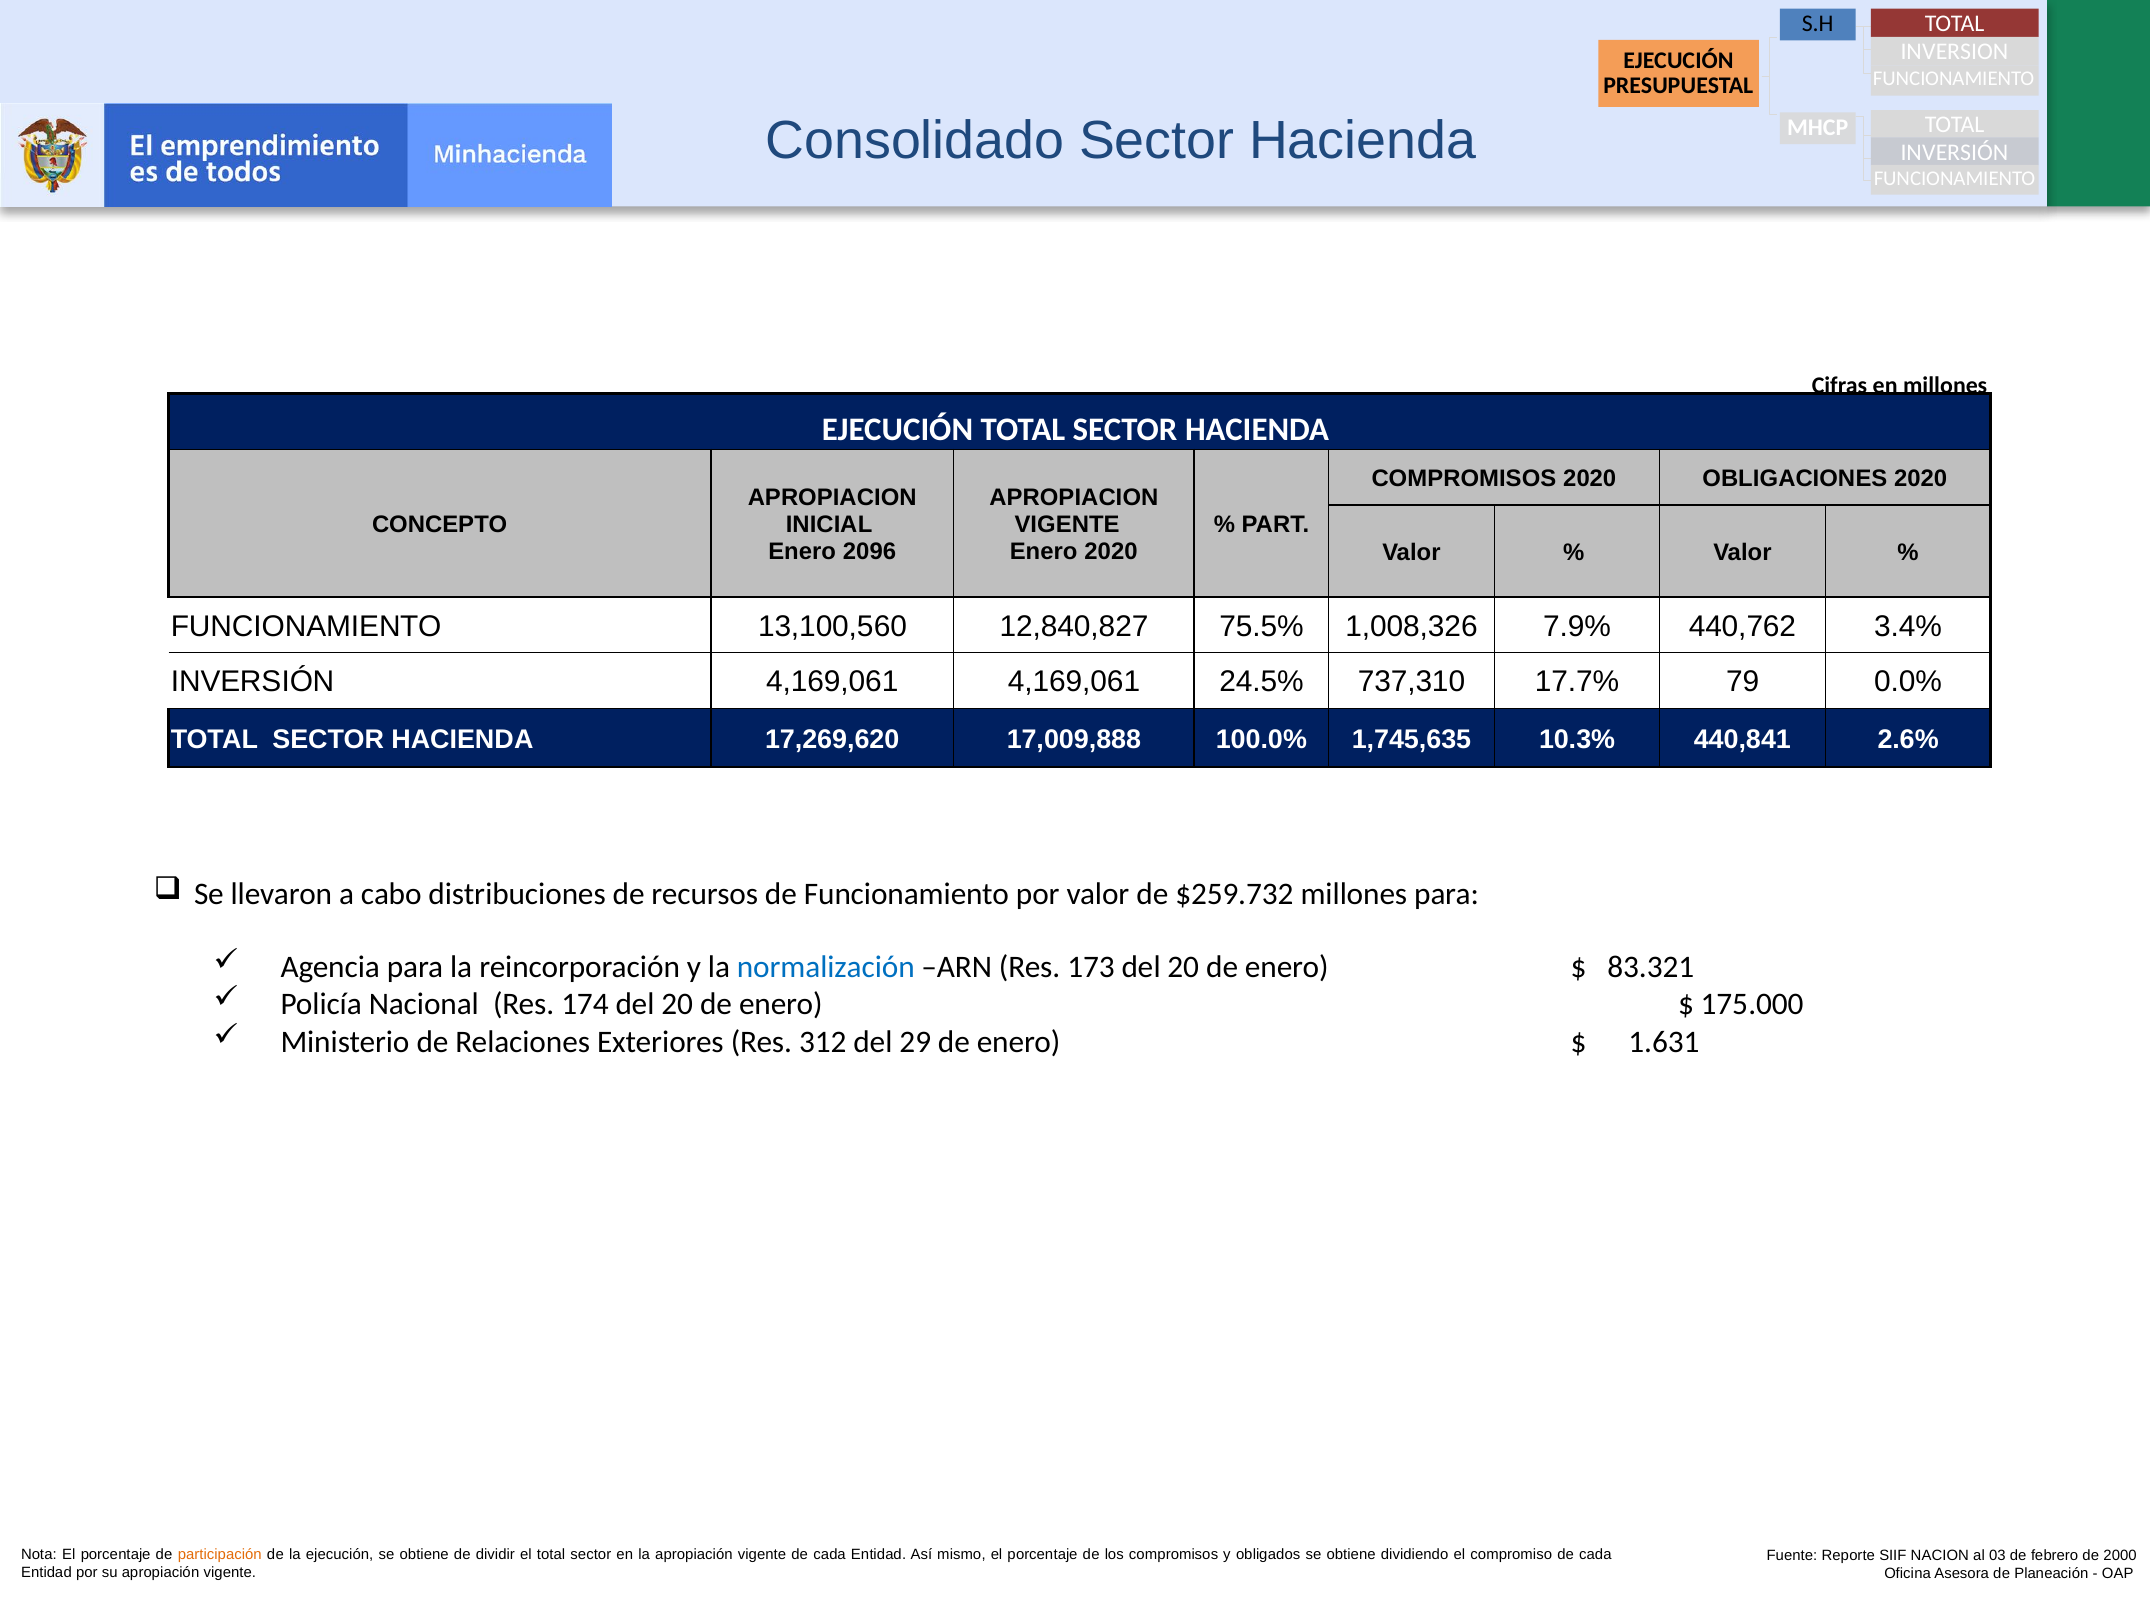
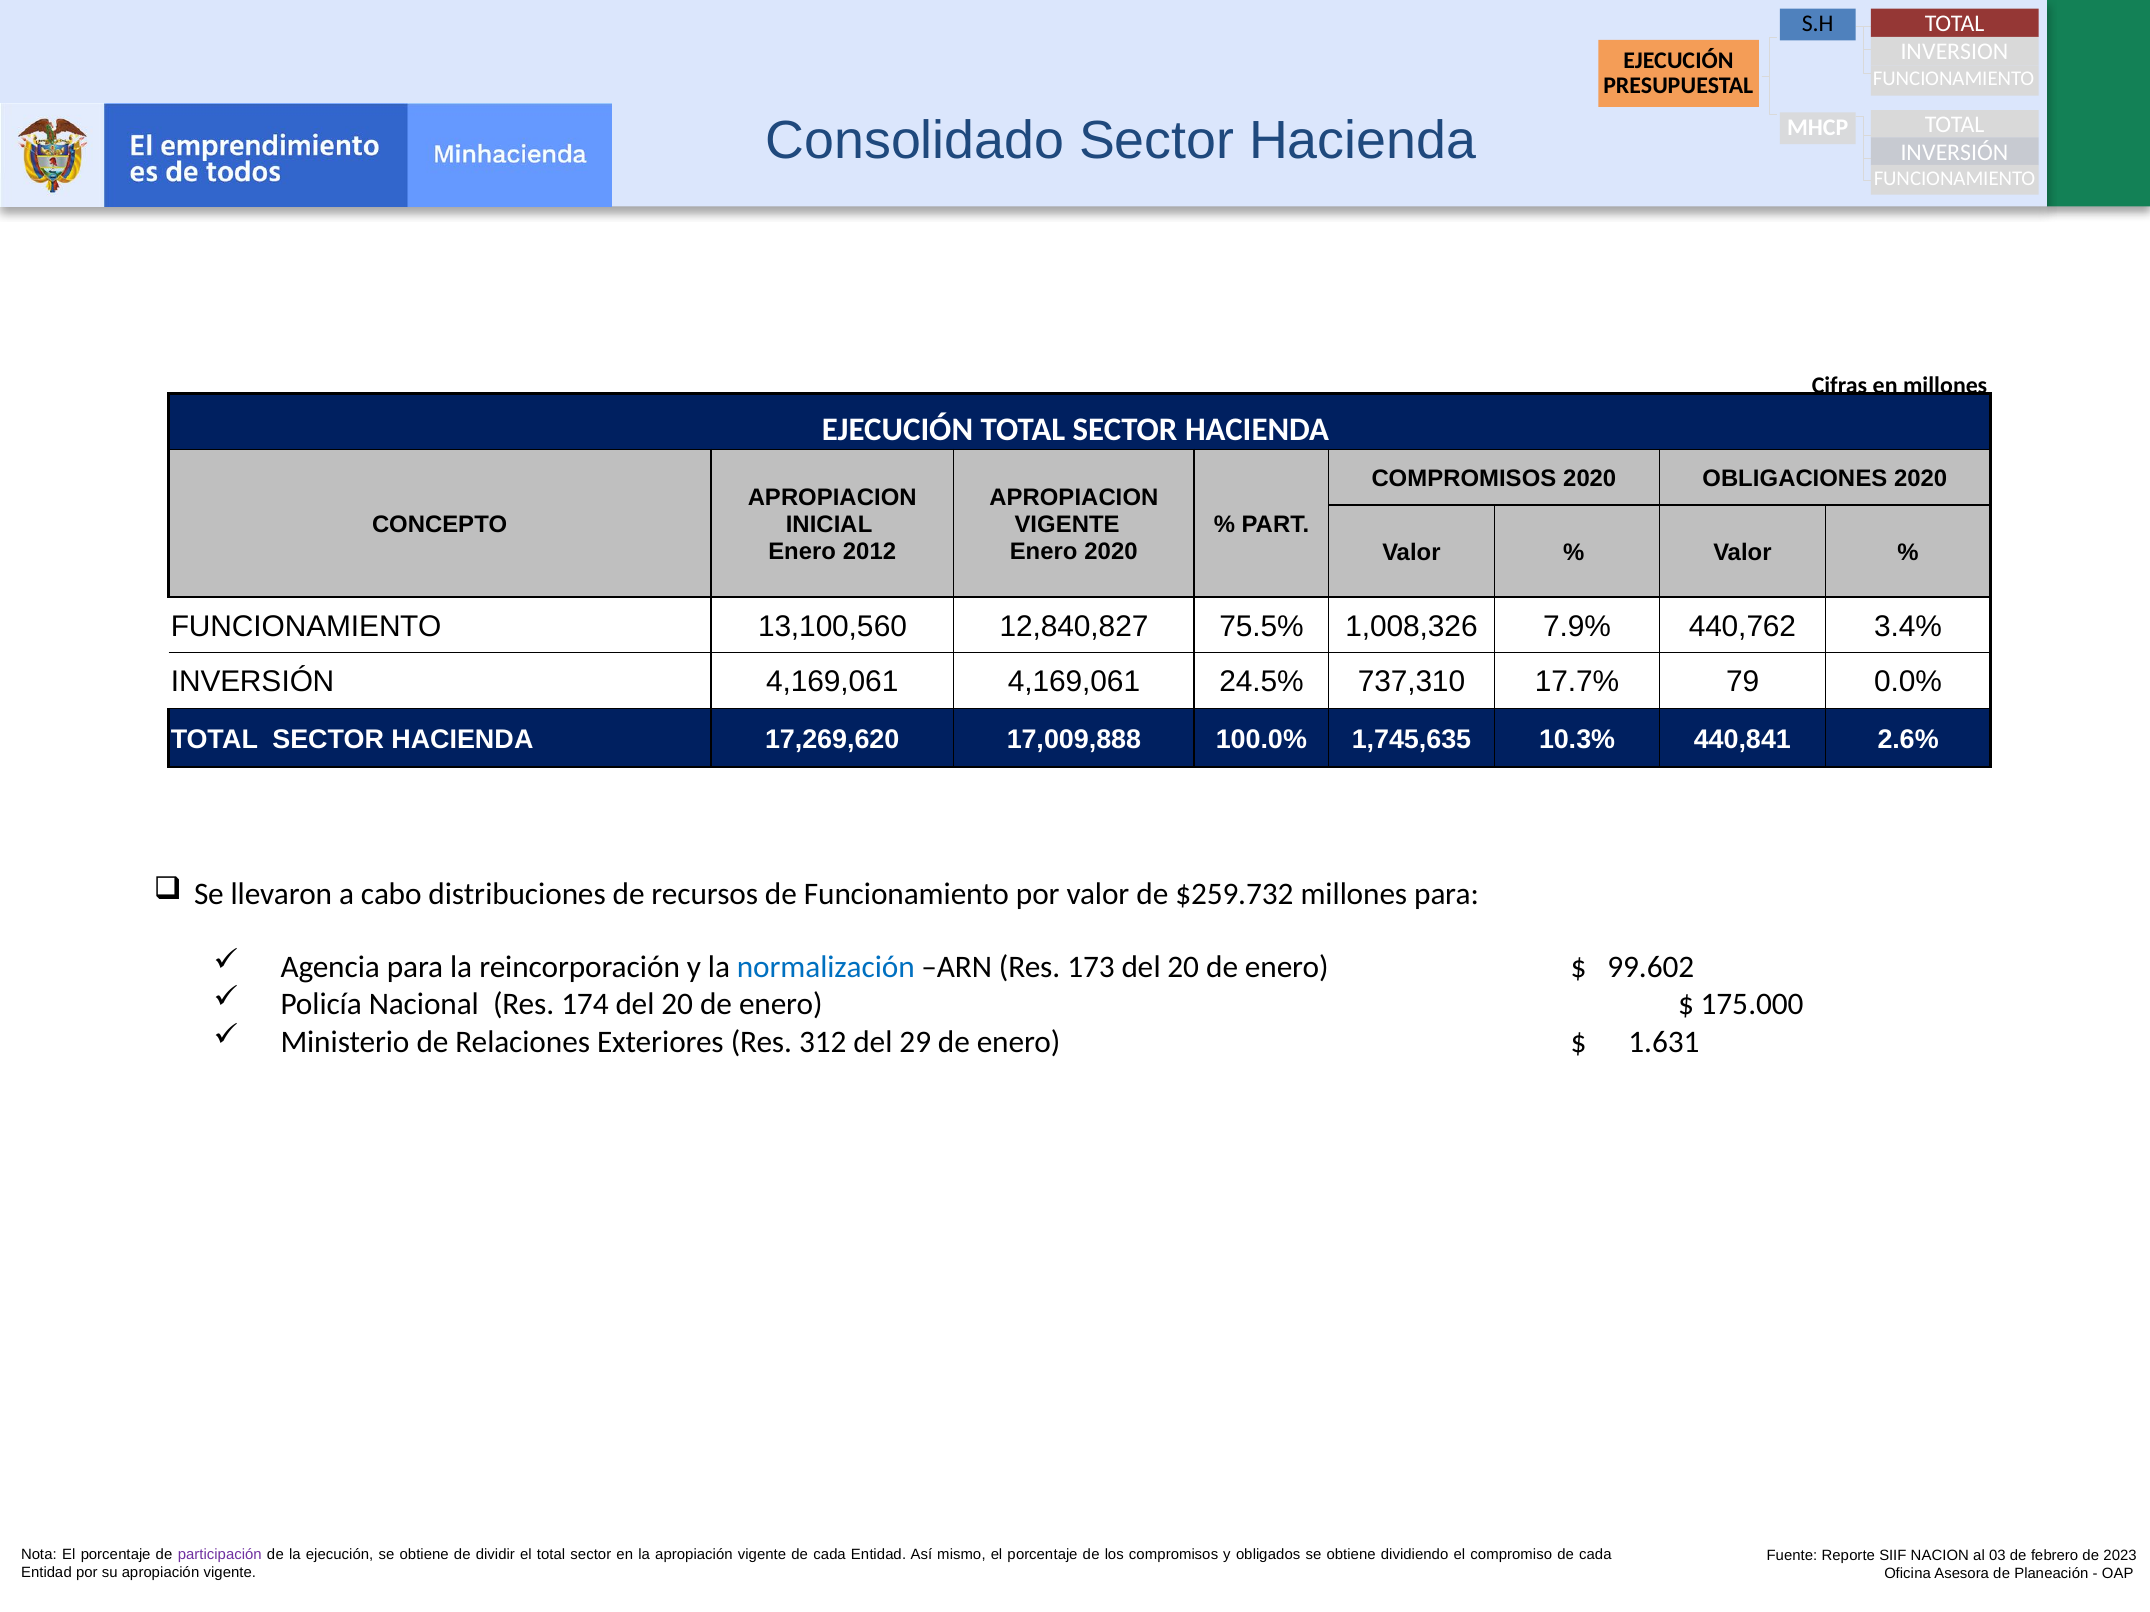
2096: 2096 -> 2012 (869, 552)
83.321: 83.321 -> 99.602 (1651, 967)
participación colour: orange -> purple (220, 1556)
2000: 2000 -> 2023 (2120, 1556)
